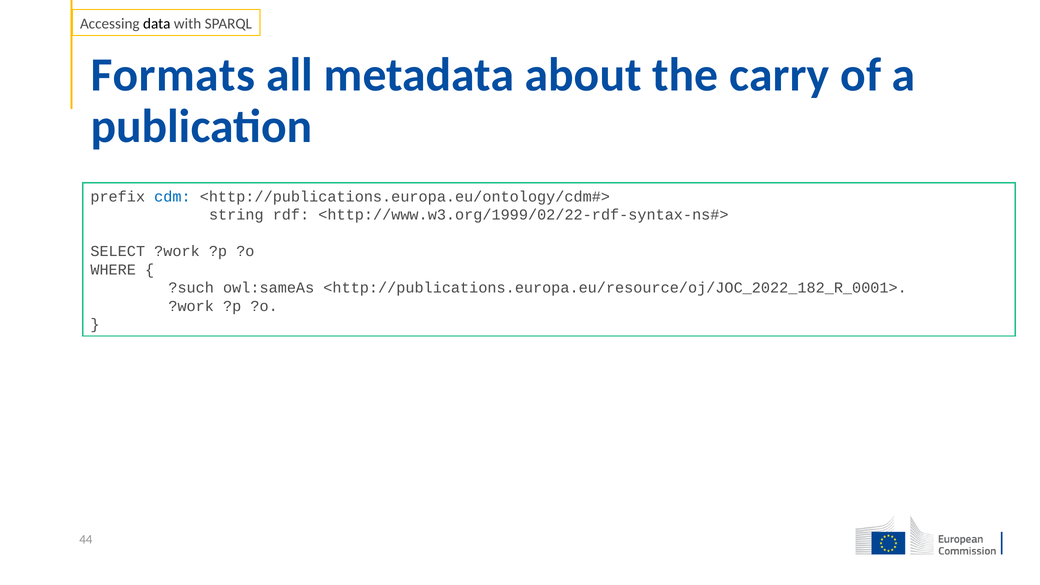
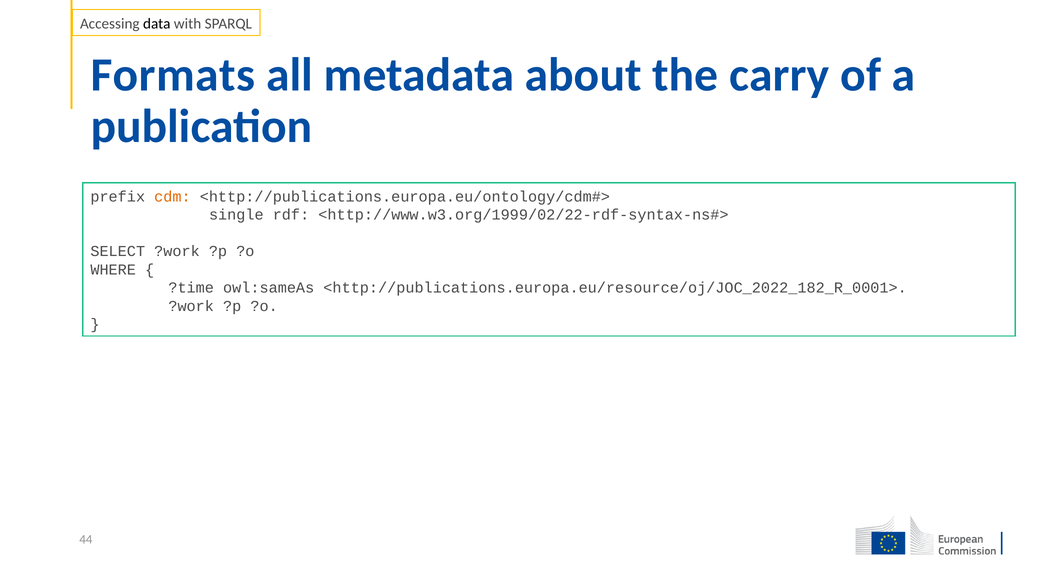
cdm colour: blue -> orange (172, 197)
string: string -> single (236, 215)
?such: ?such -> ?time (191, 288)
